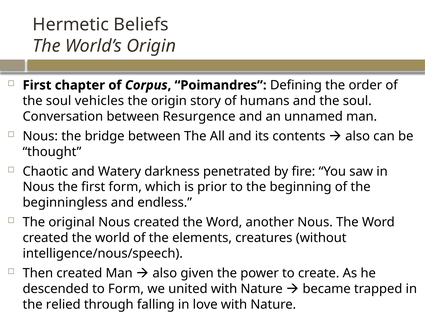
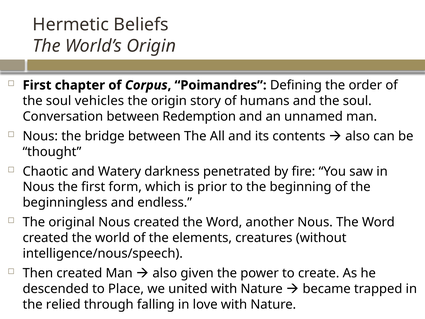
Resurgence: Resurgence -> Redemption (199, 116)
to Form: Form -> Place (126, 289)
